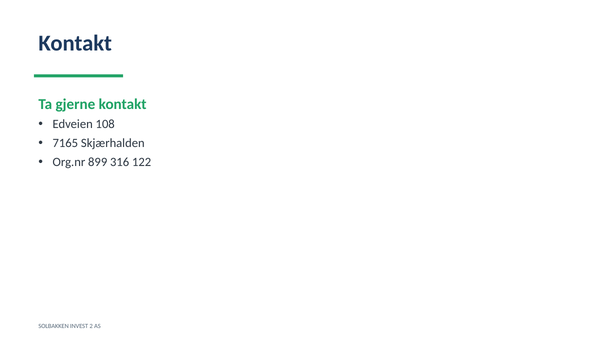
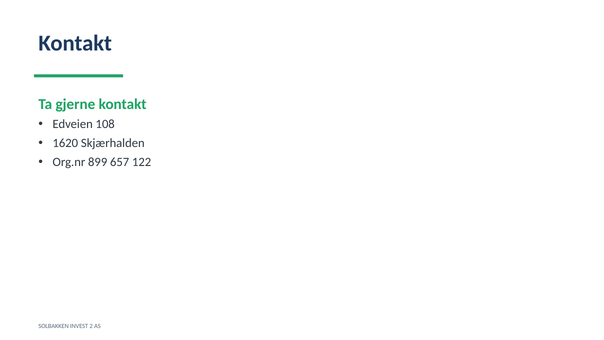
7165: 7165 -> 1620 (65, 143)
316: 316 -> 657 (120, 162)
